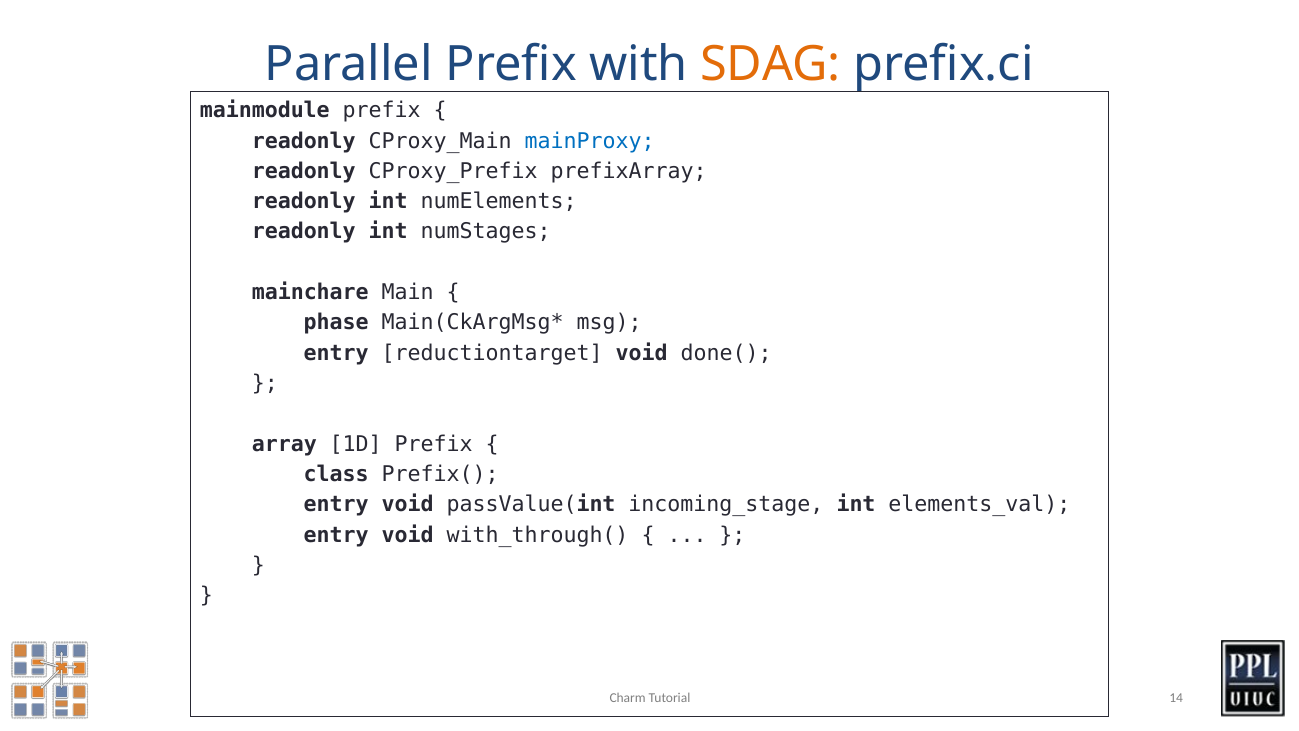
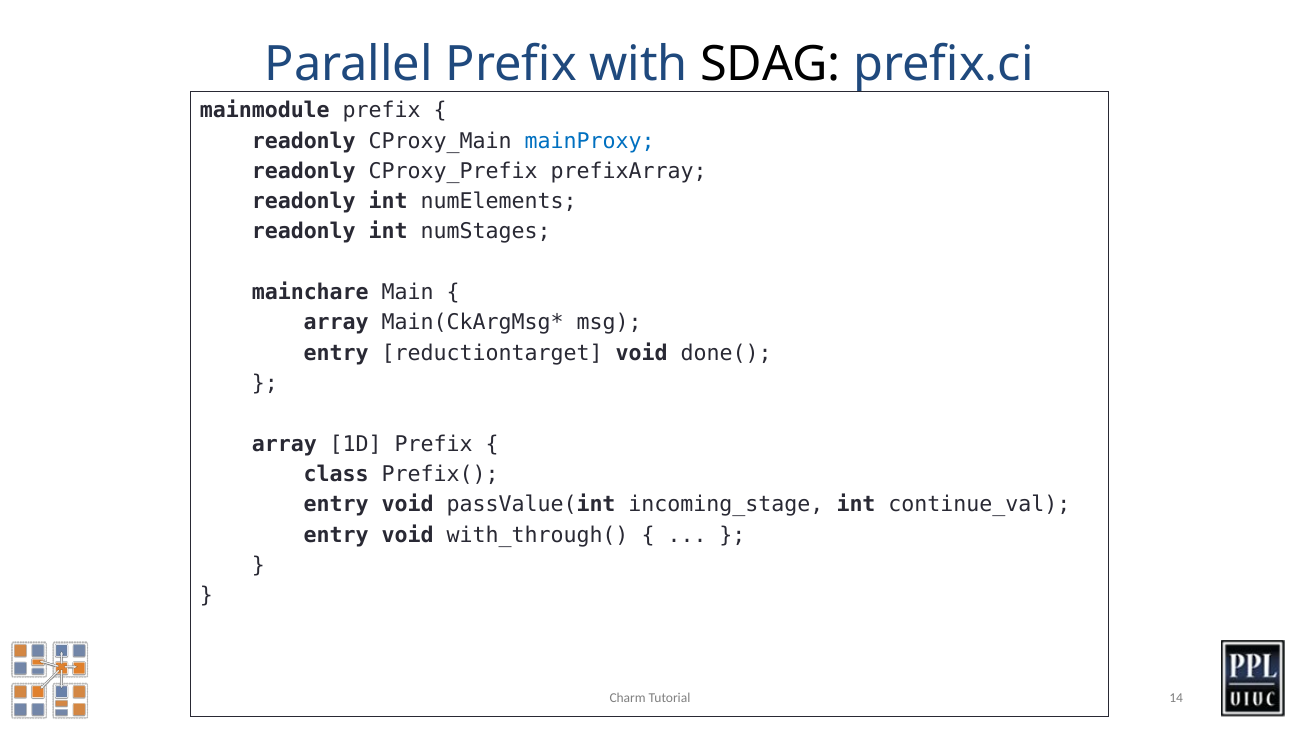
SDAG colour: orange -> black (771, 64)
phase: phase -> array (336, 323)
elements_val: elements_val -> continue_val (979, 504)
